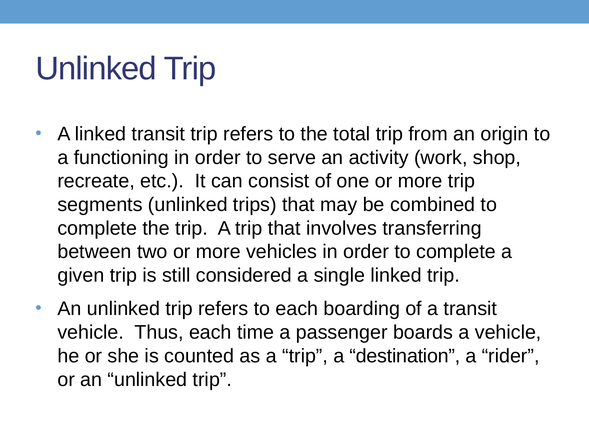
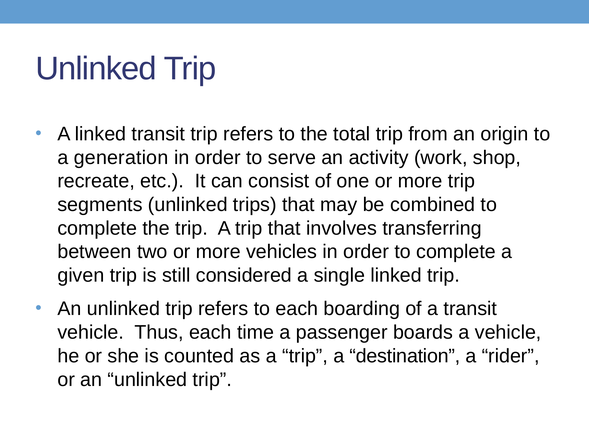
functioning: functioning -> generation (121, 157)
